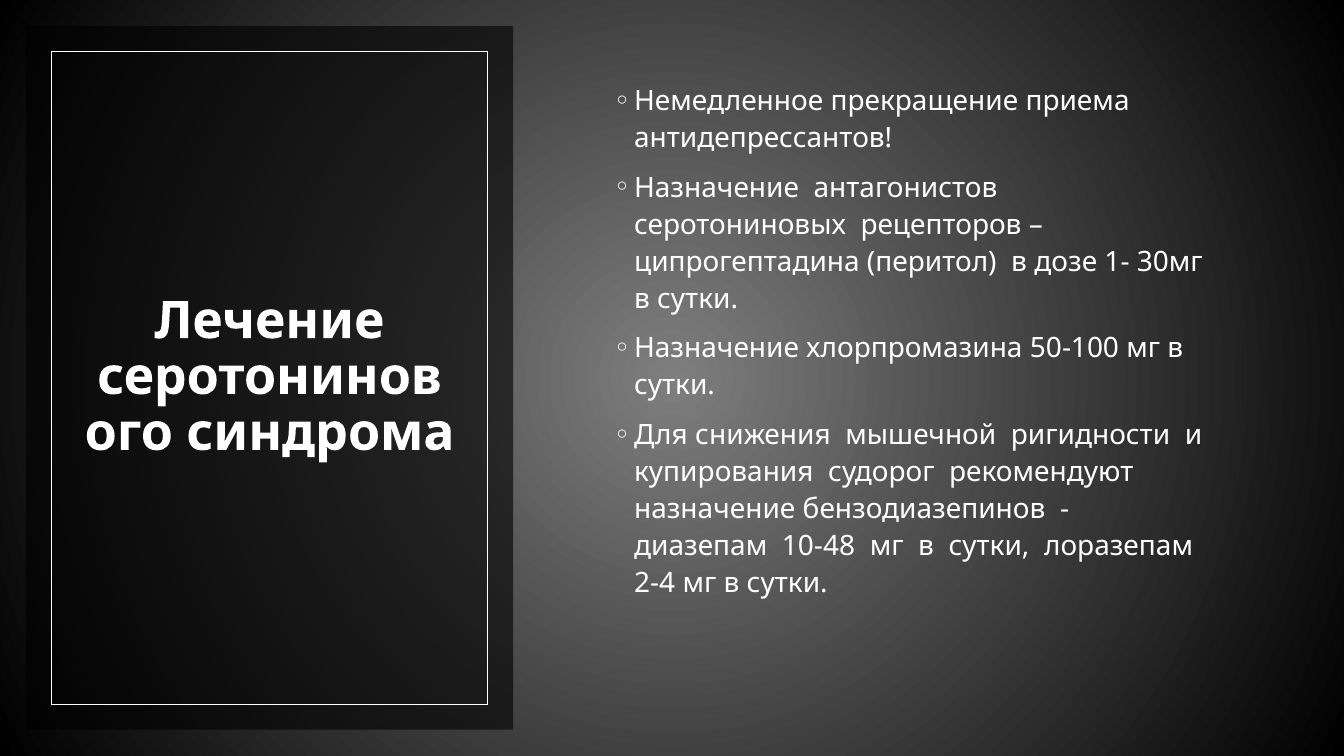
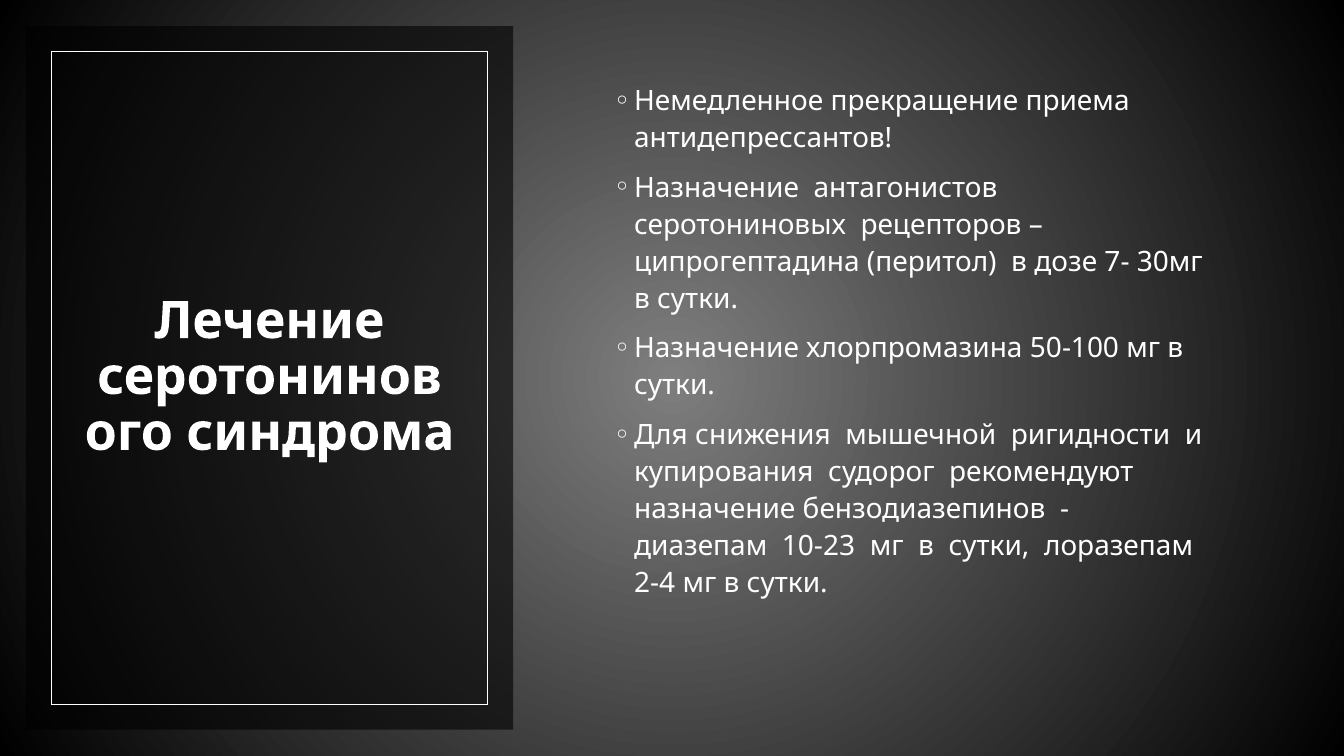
1-: 1- -> 7- (1117, 262)
10-48: 10-48 -> 10-23 (819, 546)
